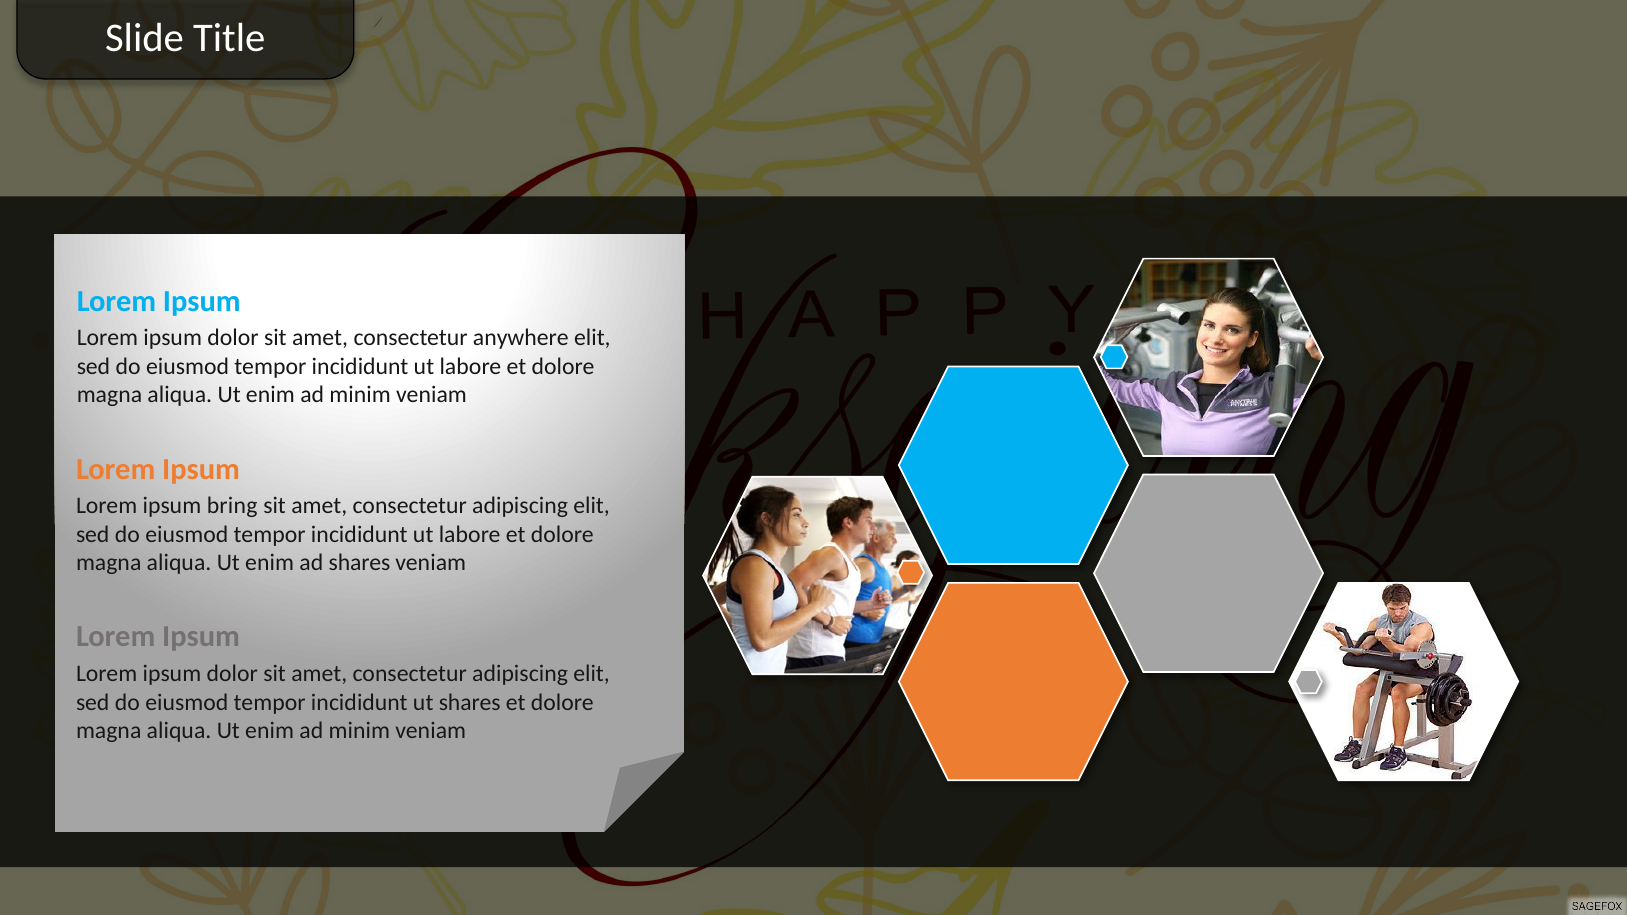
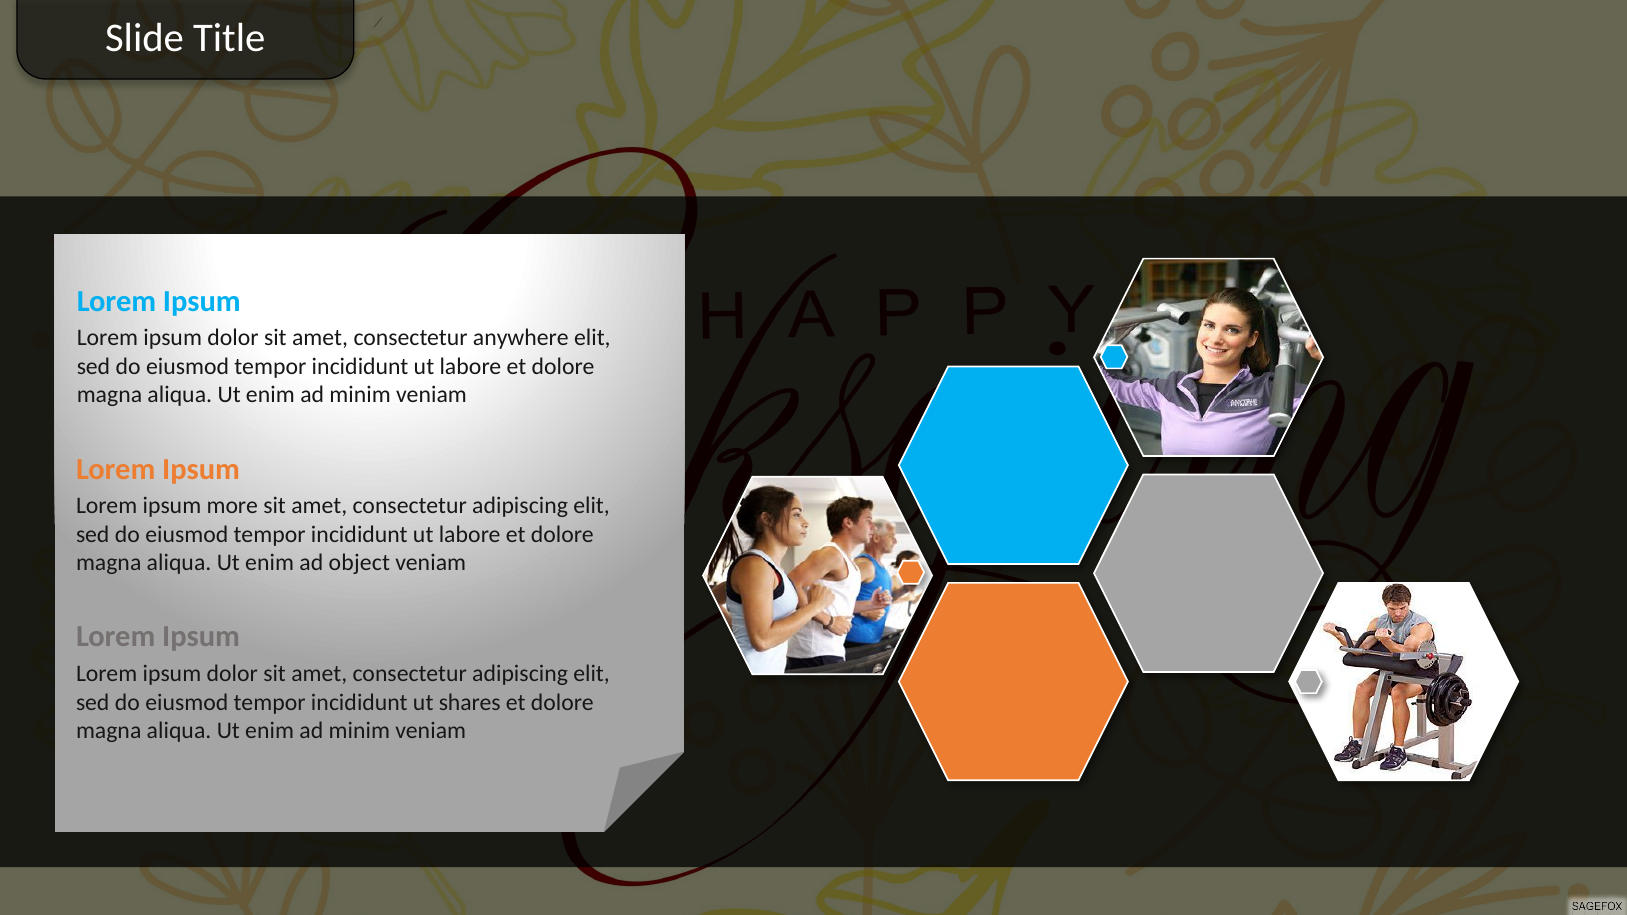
bring: bring -> more (232, 506)
ad shares: shares -> object (359, 563)
